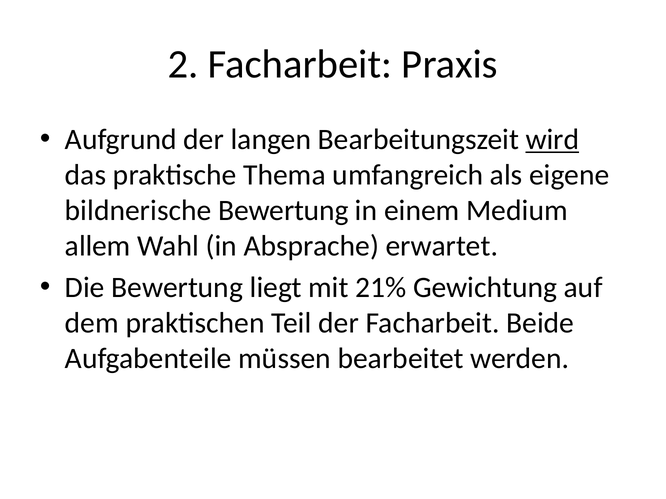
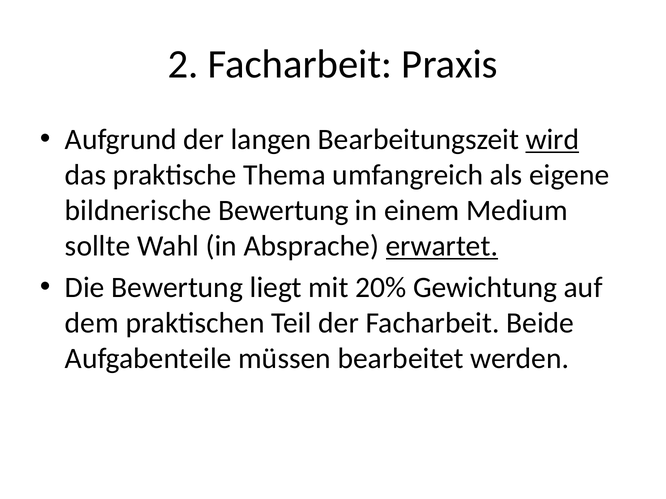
allem: allem -> sollte (98, 246)
erwartet underline: none -> present (442, 246)
21%: 21% -> 20% (381, 288)
